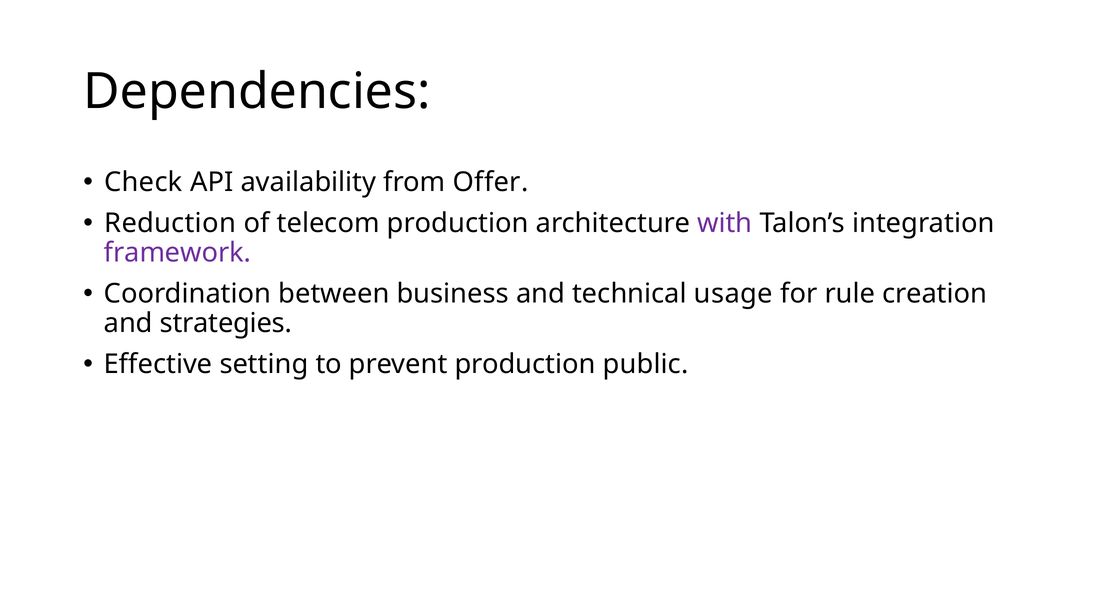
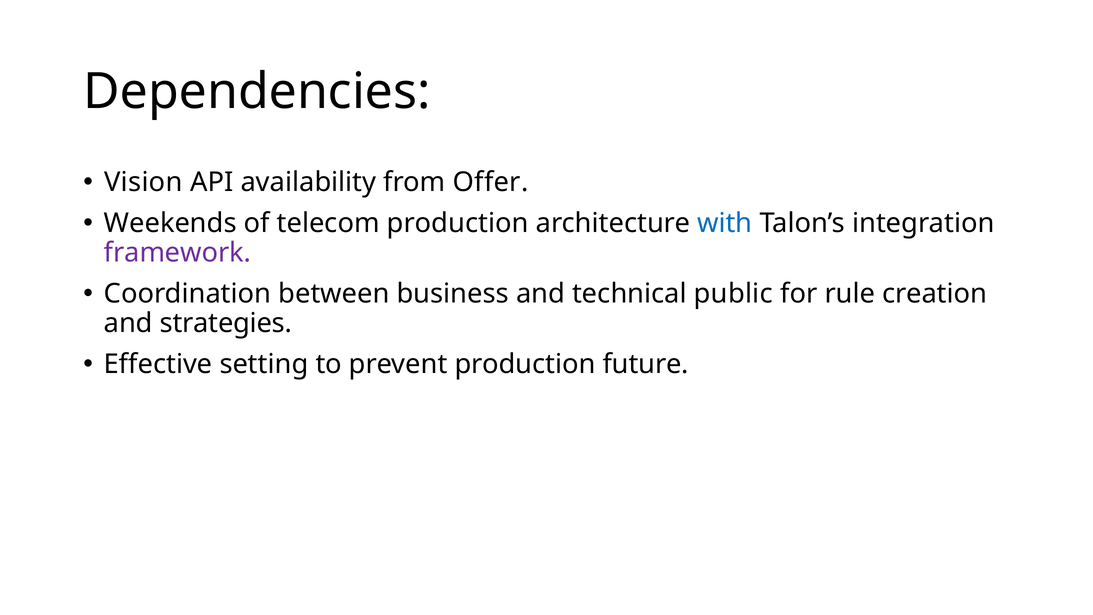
Check: Check -> Vision (143, 182)
Reduction: Reduction -> Weekends (170, 223)
with colour: purple -> blue (725, 223)
usage: usage -> public (733, 294)
public: public -> future (646, 364)
